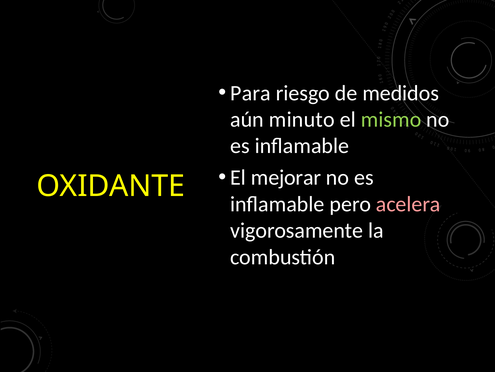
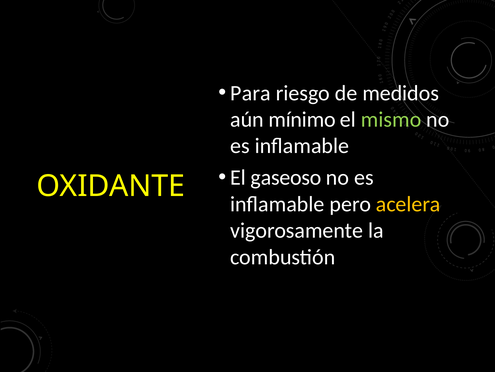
minuto: minuto -> mínimo (302, 119)
mejorar: mejorar -> gaseoso (286, 177)
acelera colour: pink -> yellow (408, 204)
